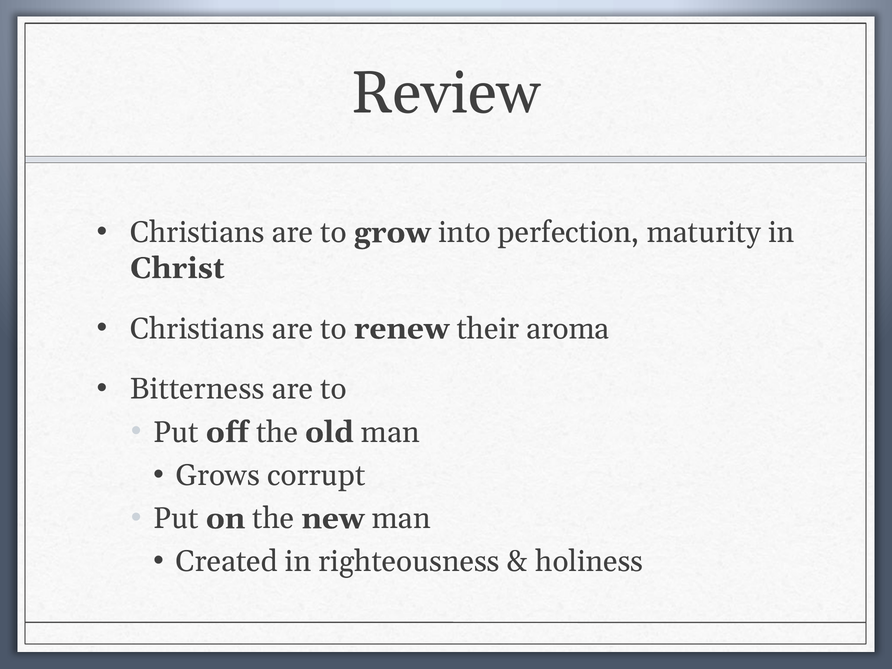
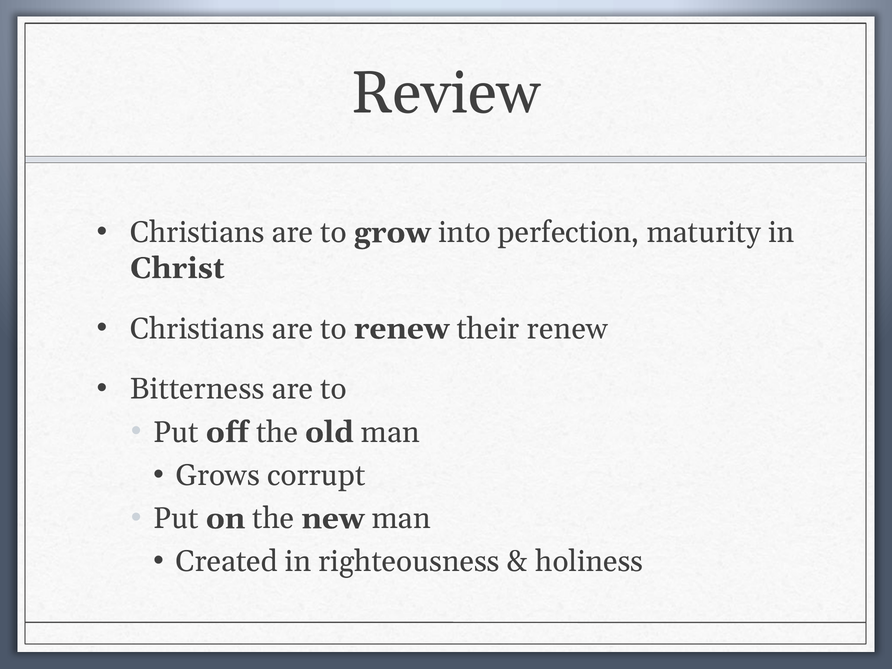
their aroma: aroma -> renew (568, 329)
